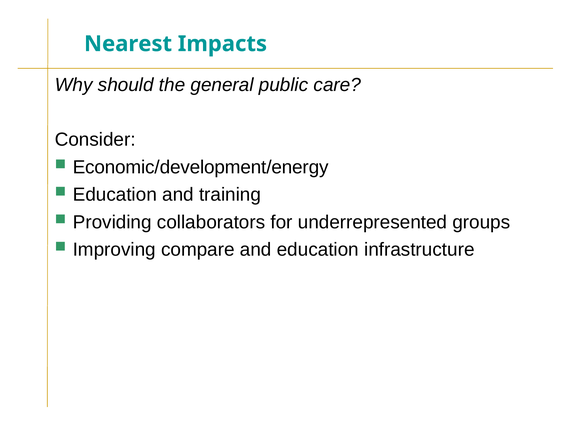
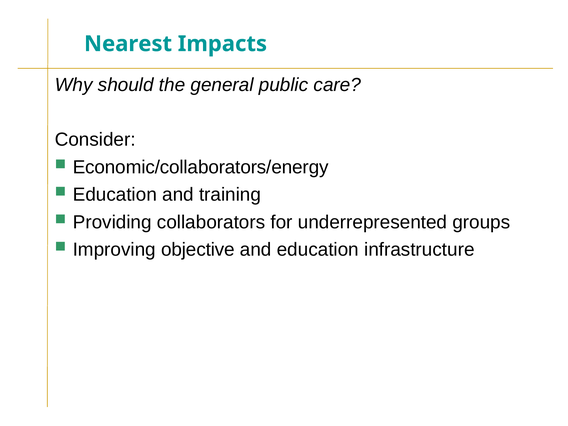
Economic/development/energy: Economic/development/energy -> Economic/collaborators/energy (201, 167)
compare: compare -> objective (198, 250)
